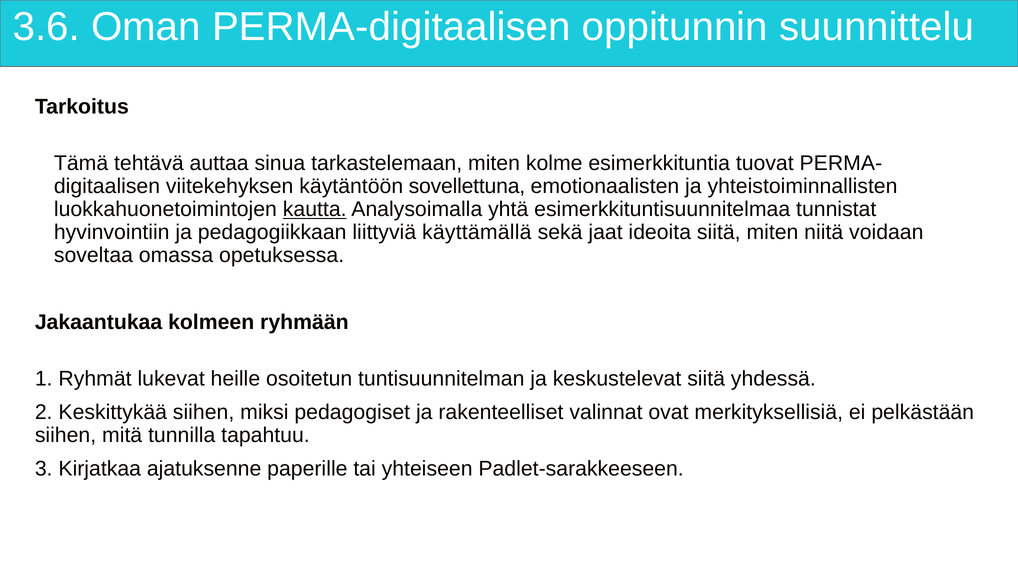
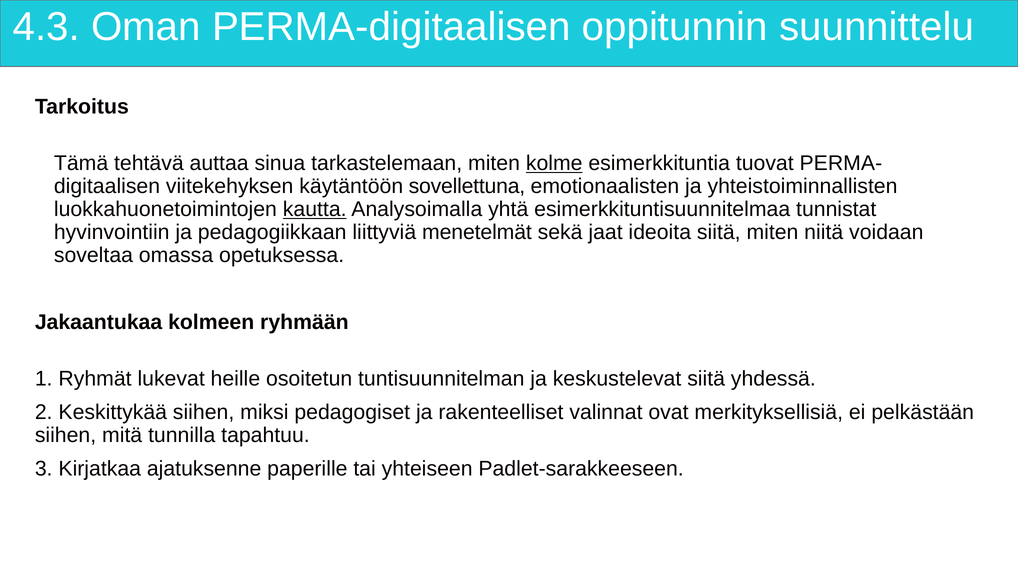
3.6: 3.6 -> 4.3 (46, 27)
kolme underline: none -> present (554, 163)
käyttämällä: käyttämällä -> menetelmät (477, 232)
